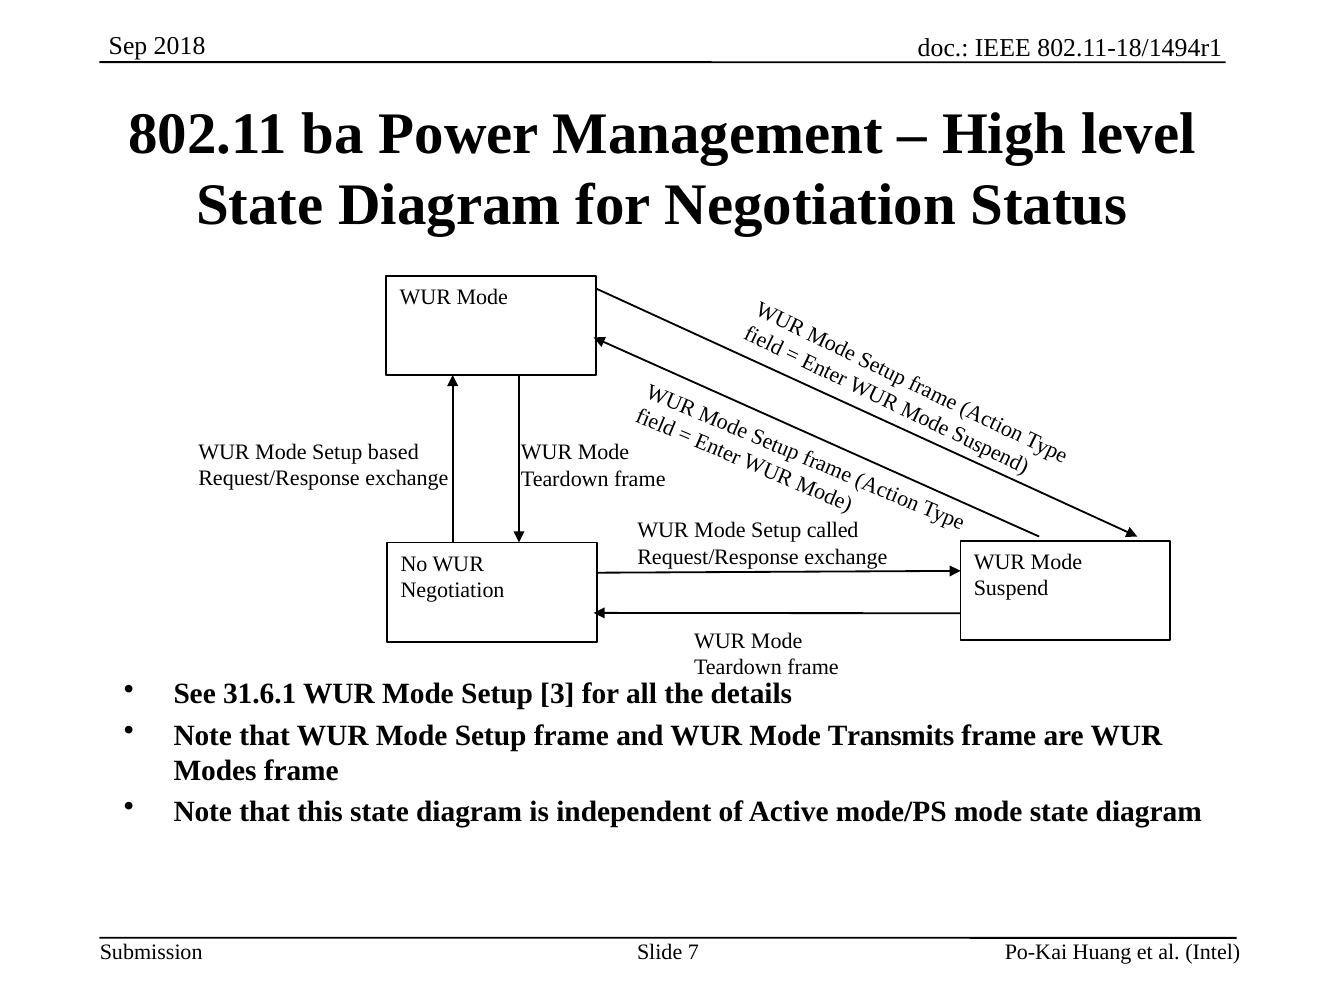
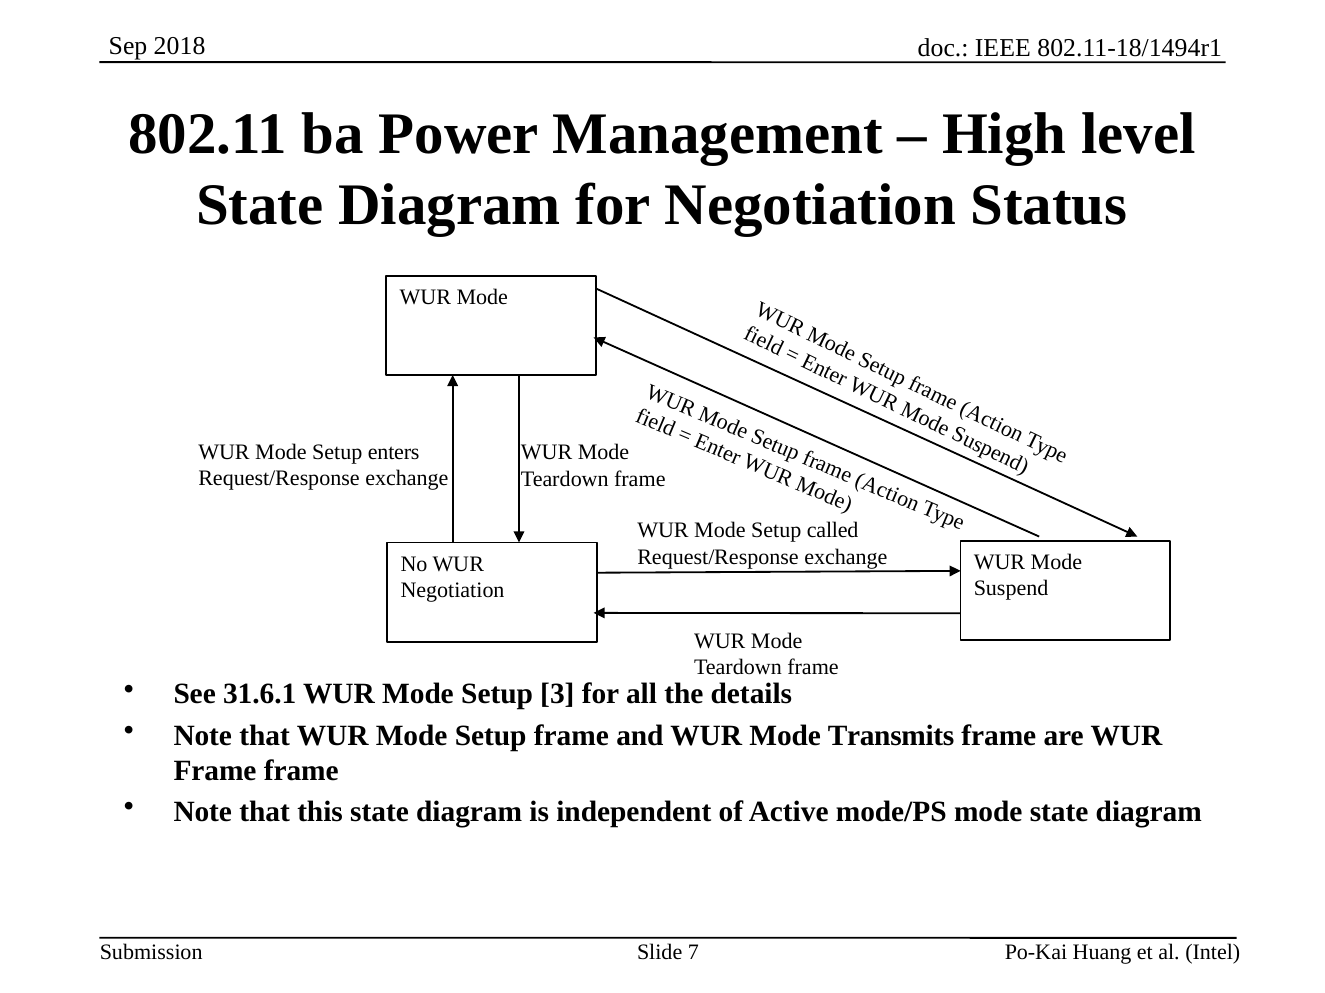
based: based -> enters (394, 452)
Modes: Modes -> Frame (215, 771)
